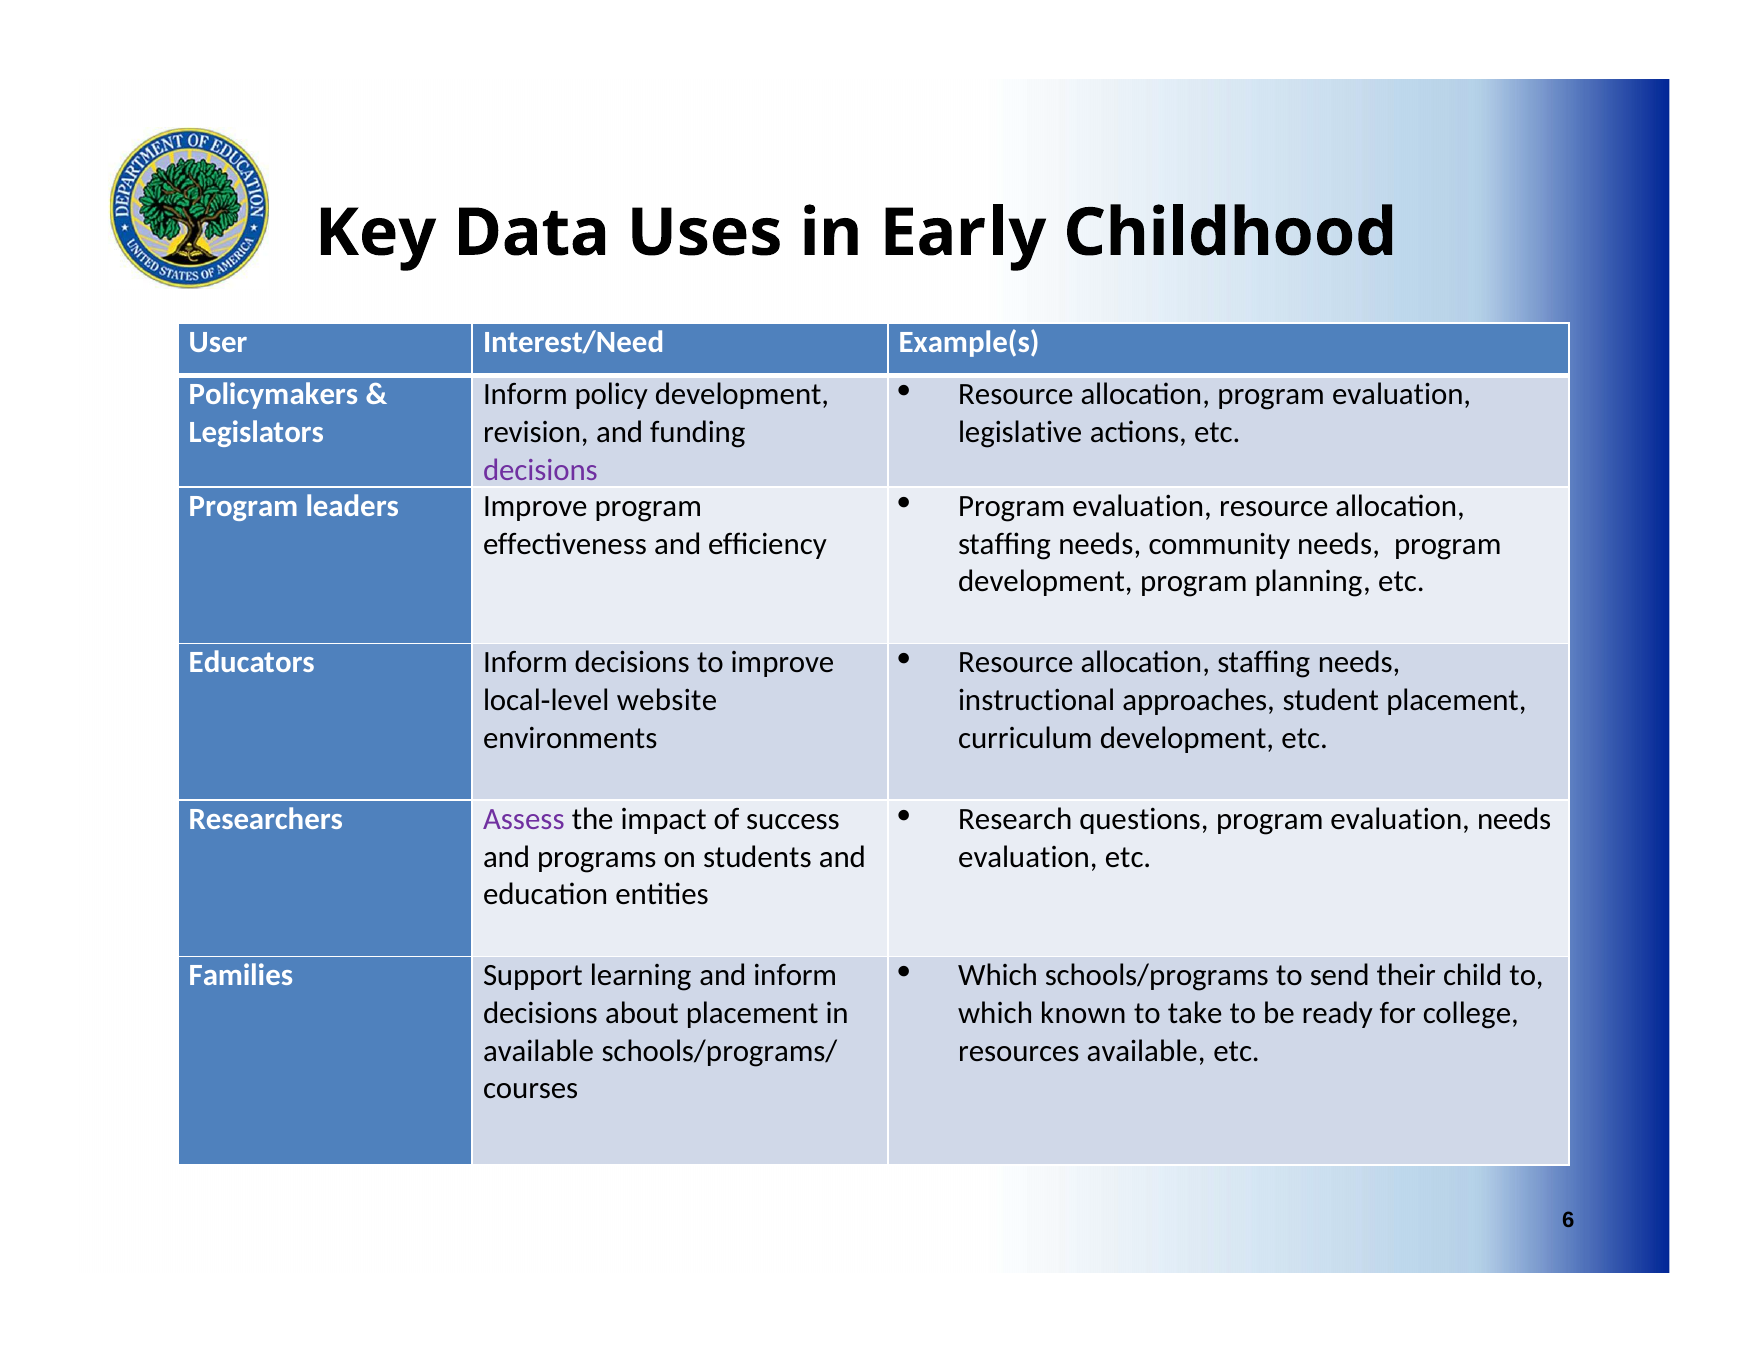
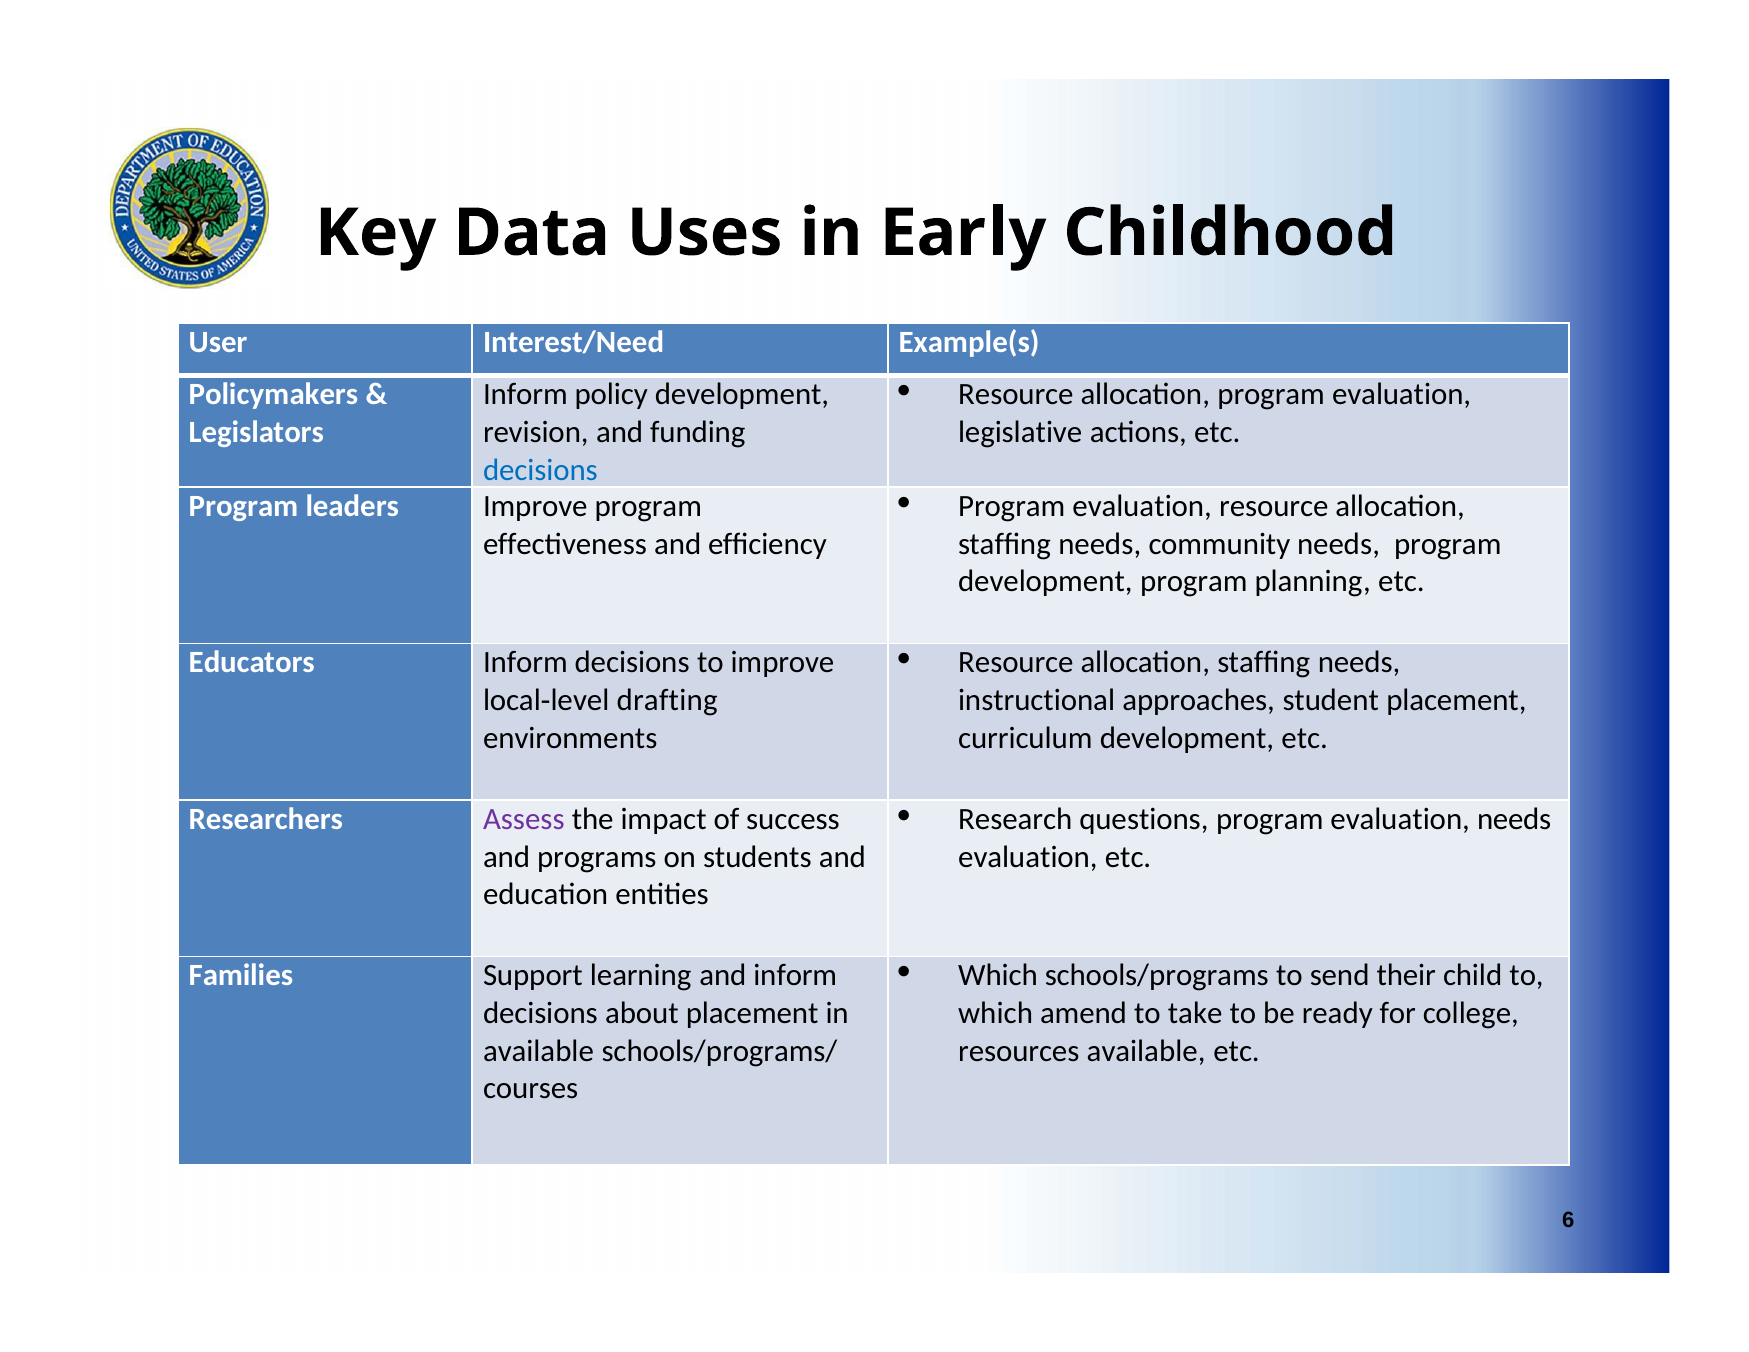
decisions colour: purple -> blue (540, 470)
website: website -> drafting (667, 700)
known: known -> amend (1083, 1013)
